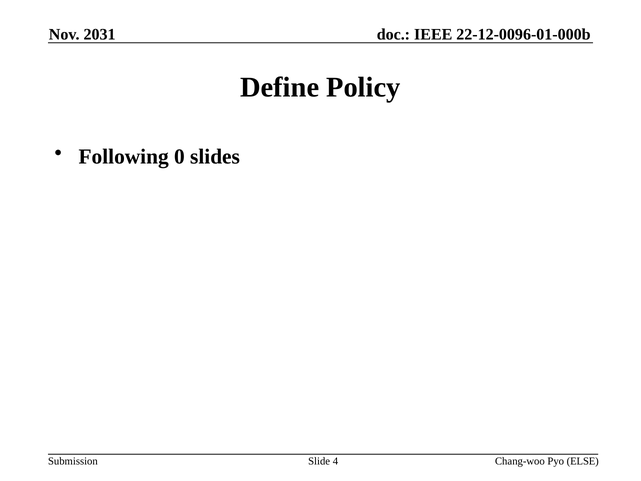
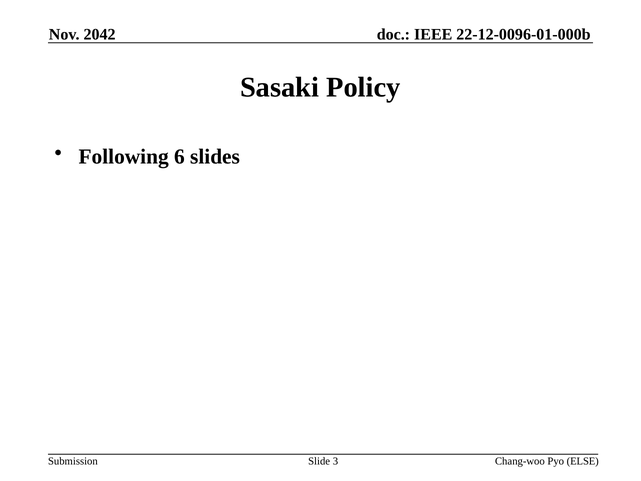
2031: 2031 -> 2042 (100, 34)
Define: Define -> Sasaki (280, 87)
0: 0 -> 6 (179, 156)
4: 4 -> 3 (335, 461)
